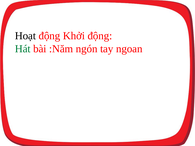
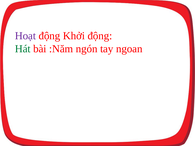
Hoạt colour: black -> purple (25, 36)
